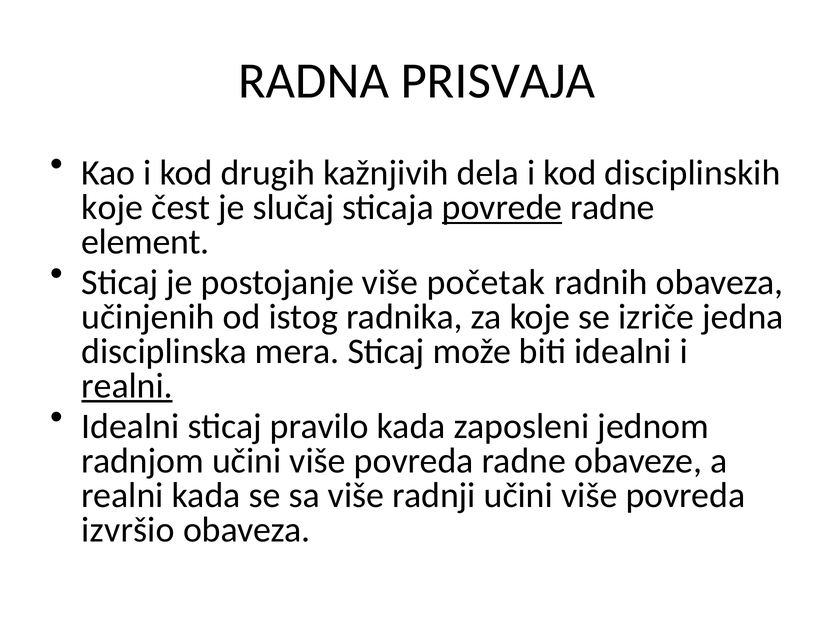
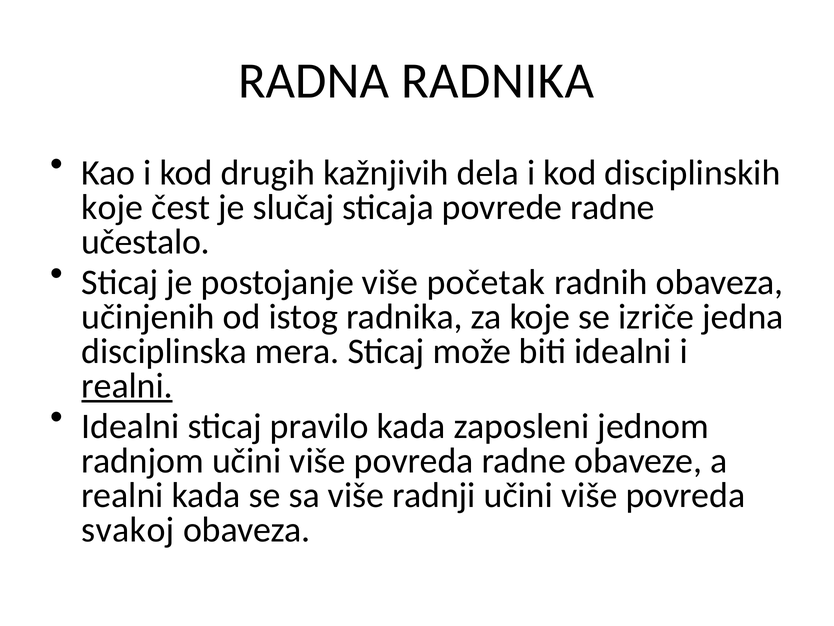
RADNA PRISVAJA: PRISVAJA -> RADNIKA (498, 81)
povrede underline: present -> none (502, 207)
element: element -> učestalo (145, 242)
izvršio: izvršio -> svakoj (128, 529)
